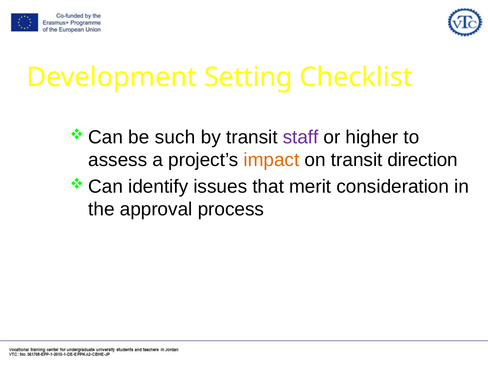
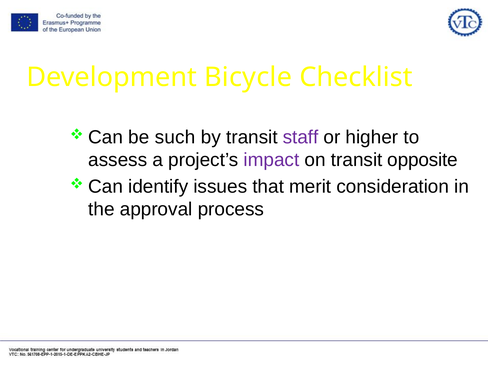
Setting: Setting -> Bicycle (248, 77)
impact colour: orange -> purple (271, 160)
direction: direction -> opposite (423, 160)
